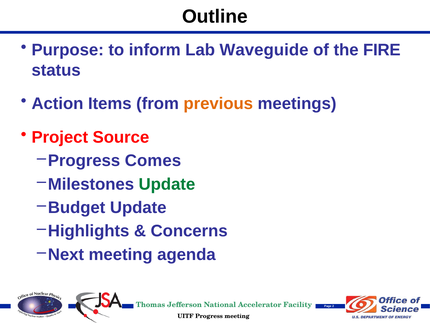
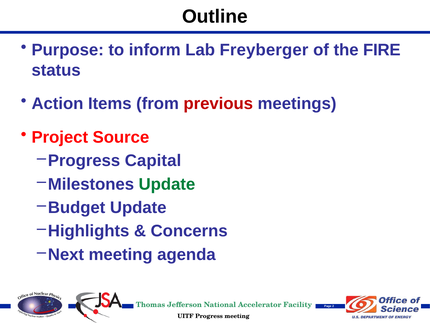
Waveguide: Waveguide -> Freyberger (264, 50)
previous colour: orange -> red (218, 104)
Comes: Comes -> Capital (153, 160)
